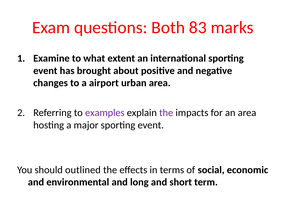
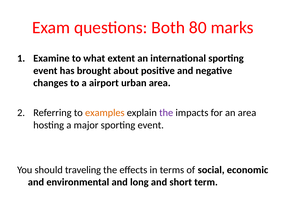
83: 83 -> 80 (198, 28)
examples colour: purple -> orange (105, 113)
outlined: outlined -> traveling (83, 170)
